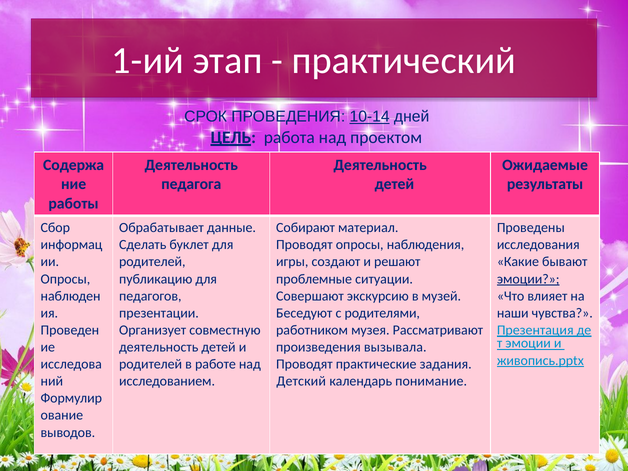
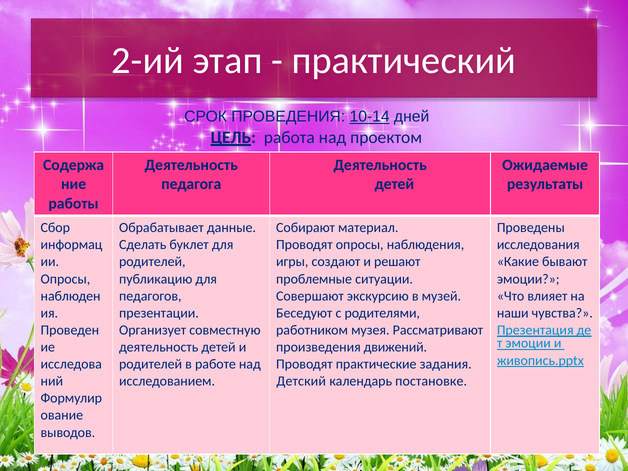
1-ий: 1-ий -> 2-ий (148, 61)
эмоции underline: present -> none (528, 279)
вызывала: вызывала -> движений (395, 347)
понимание: понимание -> постановке (431, 381)
